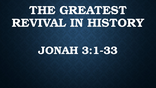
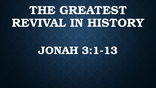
3:1-33: 3:1-33 -> 3:1-13 (100, 50)
